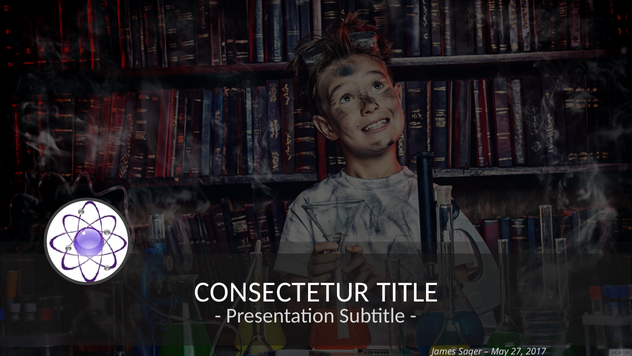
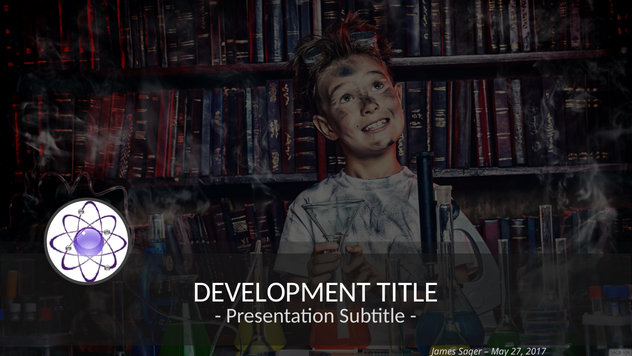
CONSECTETUR: CONSECTETUR -> DEVELOPMENT (282, 292)
